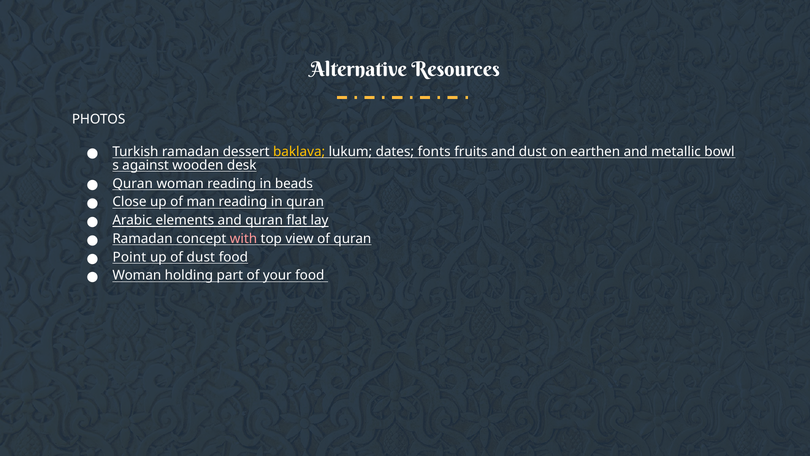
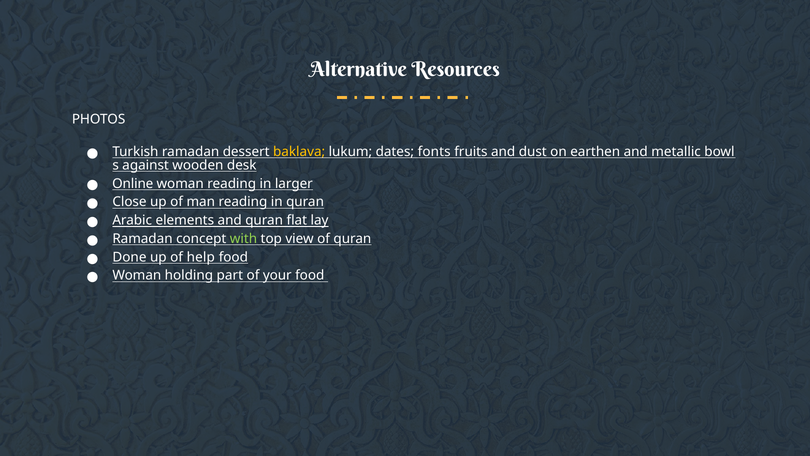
Quran: Quran -> Online (133, 183)
beads: beads -> larger (294, 183)
with colour: pink -> light green (243, 239)
Point: Point -> Done (129, 257)
of dust: dust -> help (201, 257)
